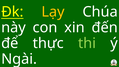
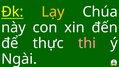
thi colour: light green -> pink (87, 43)
